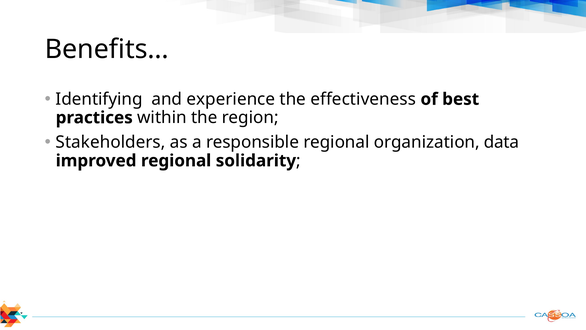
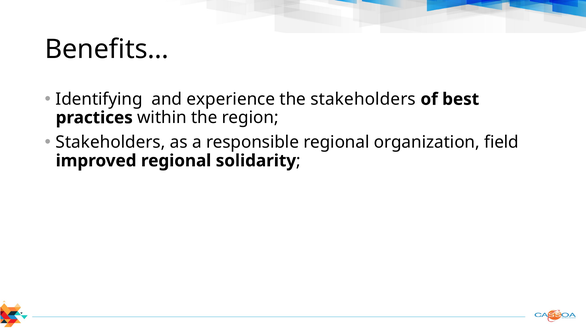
the effectiveness: effectiveness -> stakeholders (363, 99)
data: data -> field (502, 142)
